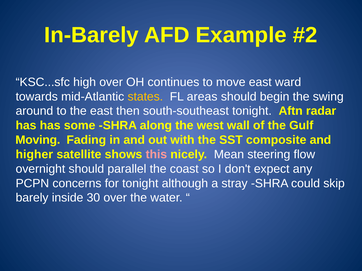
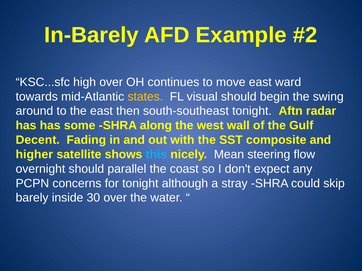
areas: areas -> visual (202, 97)
Moving: Moving -> Decent (38, 140)
this colour: pink -> light blue (156, 155)
